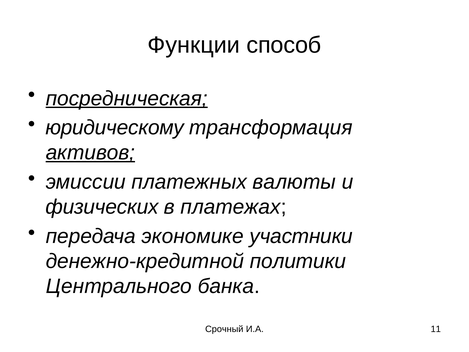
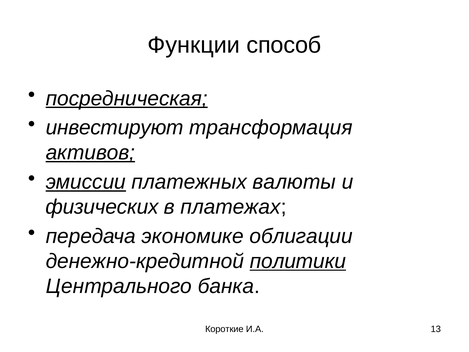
юридическому: юридическому -> инвестируют (115, 128)
эмиссии underline: none -> present (86, 182)
участники: участники -> облигации (301, 236)
политики underline: none -> present (298, 261)
Срочный: Срочный -> Короткие (224, 329)
11: 11 -> 13 (436, 329)
